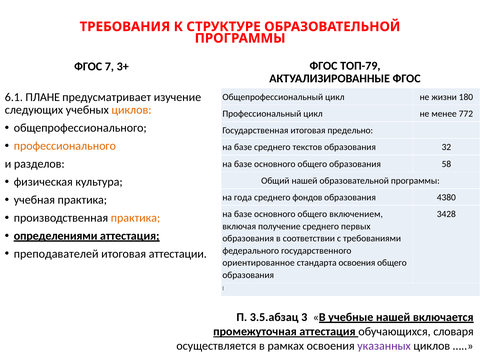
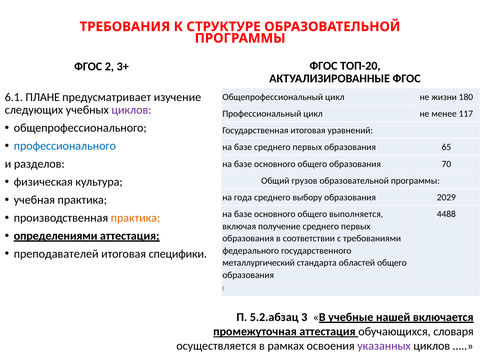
ТОП-79: ТОП-79 -> ТОП-20 (360, 66)
7: 7 -> 2 (109, 67)
циклов colour: orange -> purple (132, 110)
772: 772 -> 117 (466, 114)
предельно: предельно -> уравнений (350, 130)
профессионального colour: orange -> blue (65, 146)
базе среднего текстов: текстов -> первых (307, 147)
32: 32 -> 65 (446, 147)
58: 58 -> 70 (446, 164)
Общий нашей: нашей -> грузов (304, 181)
фондов: фондов -> выбору (307, 197)
4380: 4380 -> 2029 (446, 197)
включением: включением -> выполняется (356, 214)
3428: 3428 -> 4488 (446, 214)
аттестации: аттестации -> специфики (178, 254)
ориентированное: ориентированное -> металлургический (259, 263)
стандарта освоения: освоения -> областей (357, 263)
3.5.абзац: 3.5.абзац -> 5.2.абзац (274, 317)
